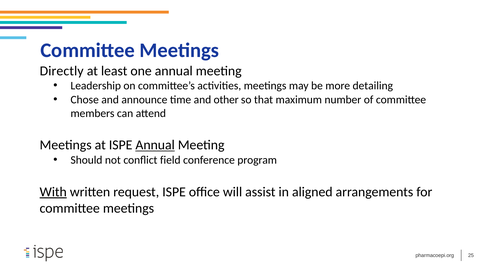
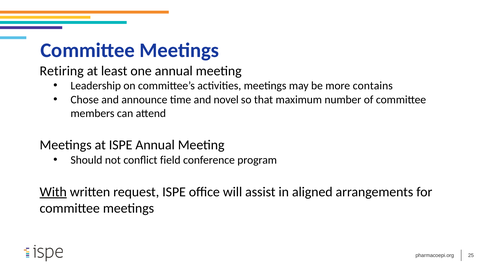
Directly: Directly -> Retiring (62, 71)
detailing: detailing -> contains (373, 86)
other: other -> novel (226, 99)
Annual underline: present -> none (155, 145)
